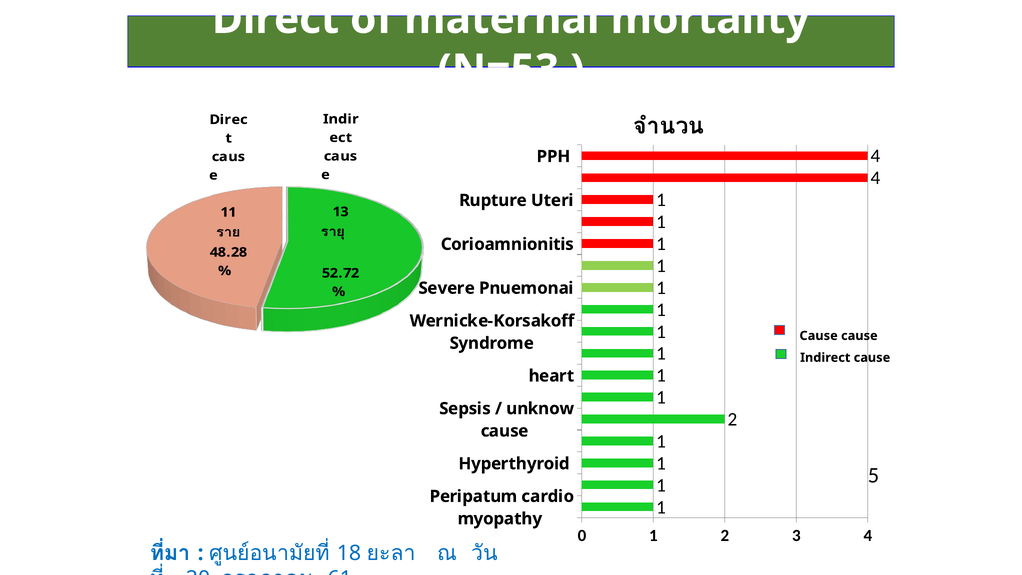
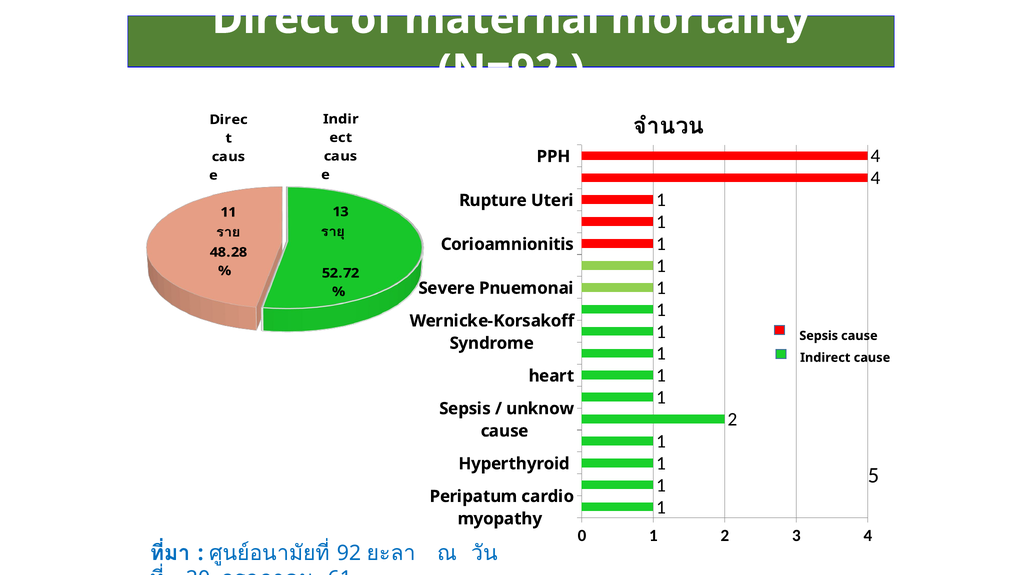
N=53: N=53 -> N=92 (498, 70)
Cause: Cause -> Sepsis (819, 336)
18: 18 -> 92 (349, 553)
